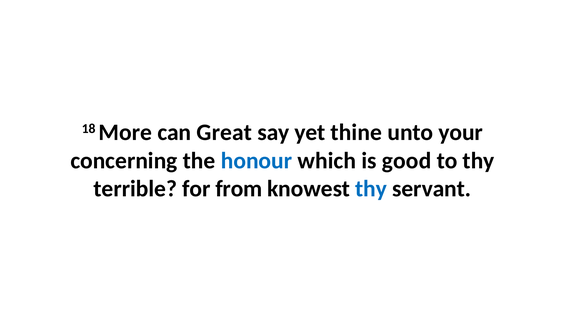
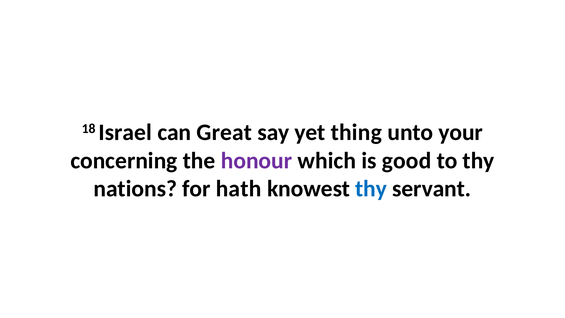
More: More -> Israel (125, 132)
thine: thine -> thing (356, 132)
honour colour: blue -> purple (257, 161)
terrible: terrible -> nations (135, 189)
from: from -> hath (239, 189)
